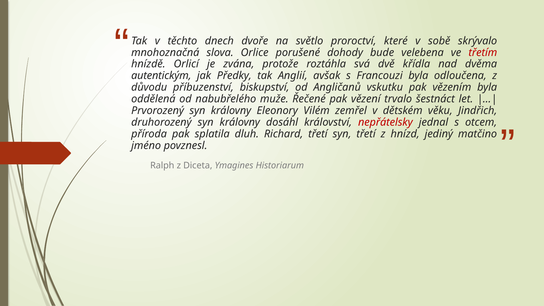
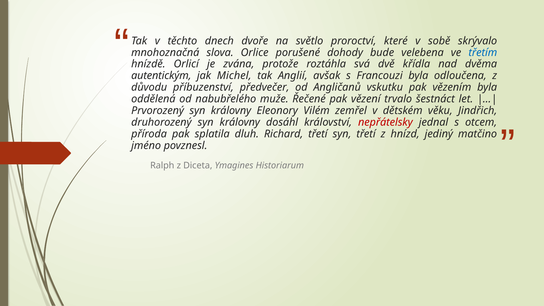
třetím colour: red -> blue (483, 52)
Předky: Předky -> Michel (234, 76)
biskupství: biskupství -> předvečer (265, 87)
